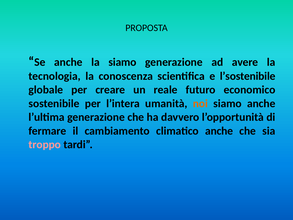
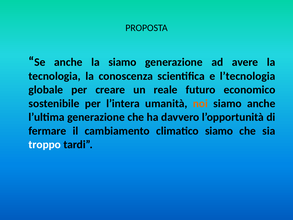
l’sostenibile: l’sostenibile -> l’tecnologia (248, 76)
climatico anche: anche -> siamo (219, 131)
troppo colour: pink -> white (45, 144)
